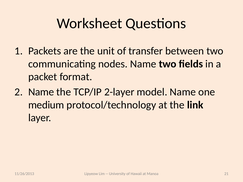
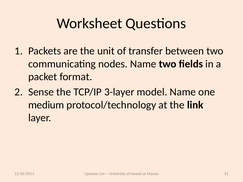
Name: Name -> Sense (41, 92)
2-layer: 2-layer -> 3-layer (119, 92)
